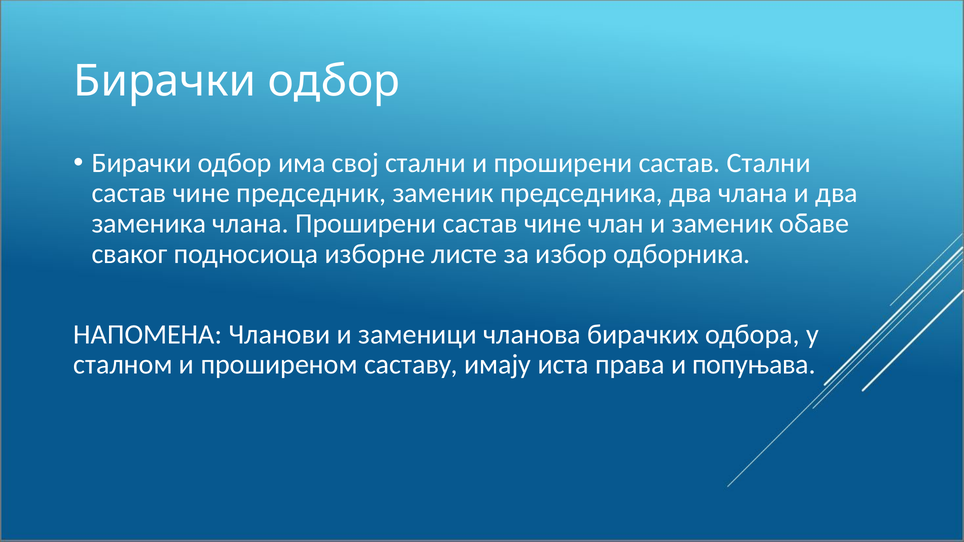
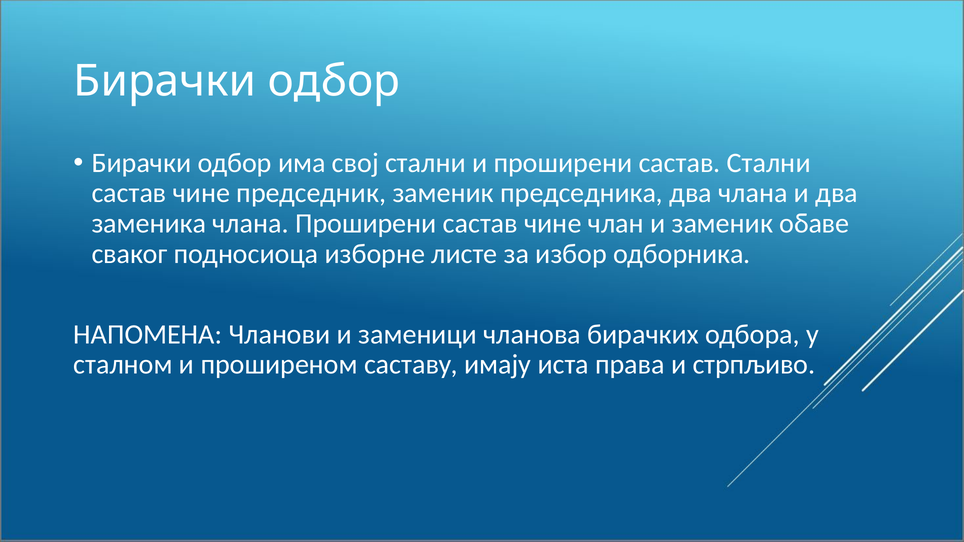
попуњава: попуњава -> стрпљиво (754, 365)
